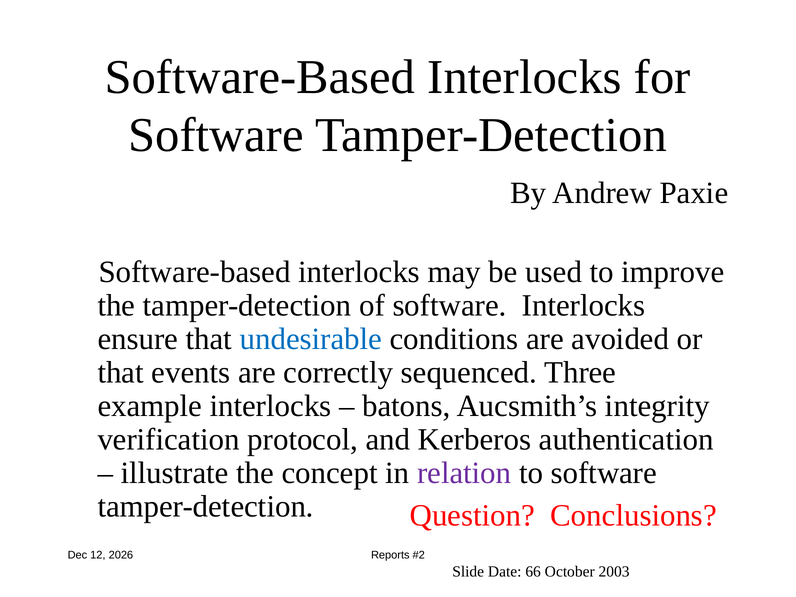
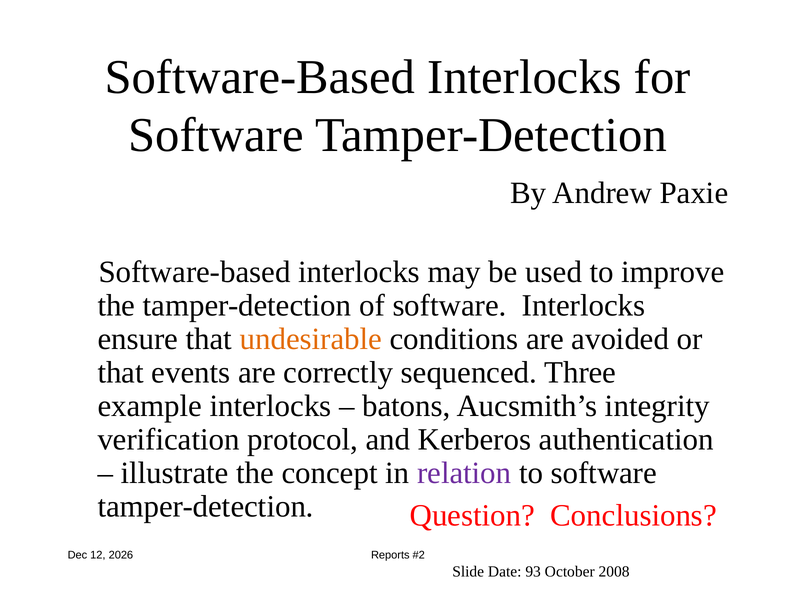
undesirable colour: blue -> orange (311, 339)
66: 66 -> 93 (533, 571)
2003: 2003 -> 2008 (614, 571)
